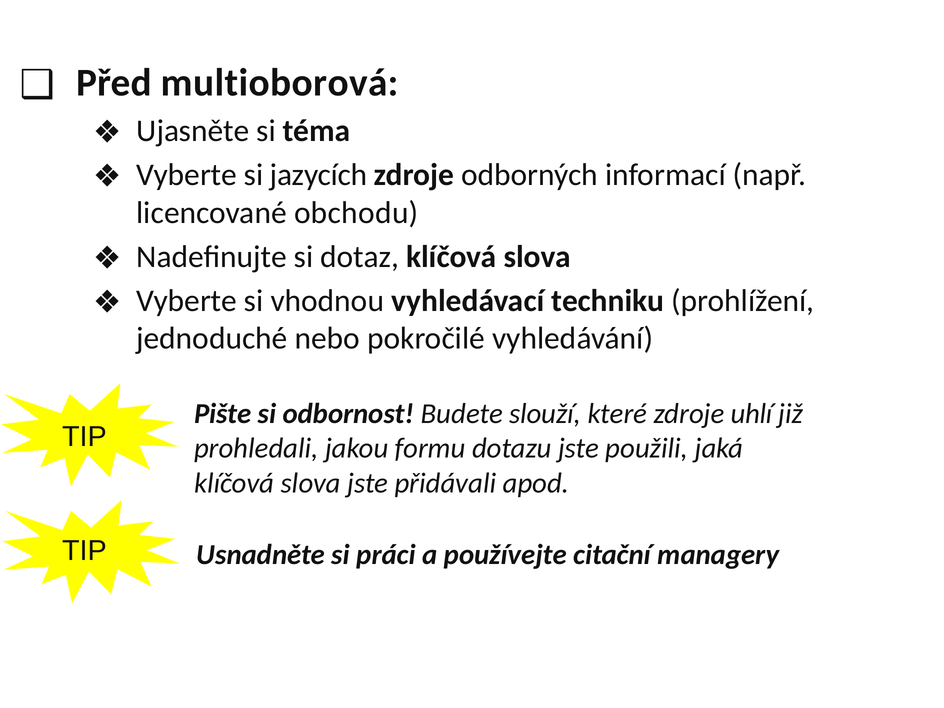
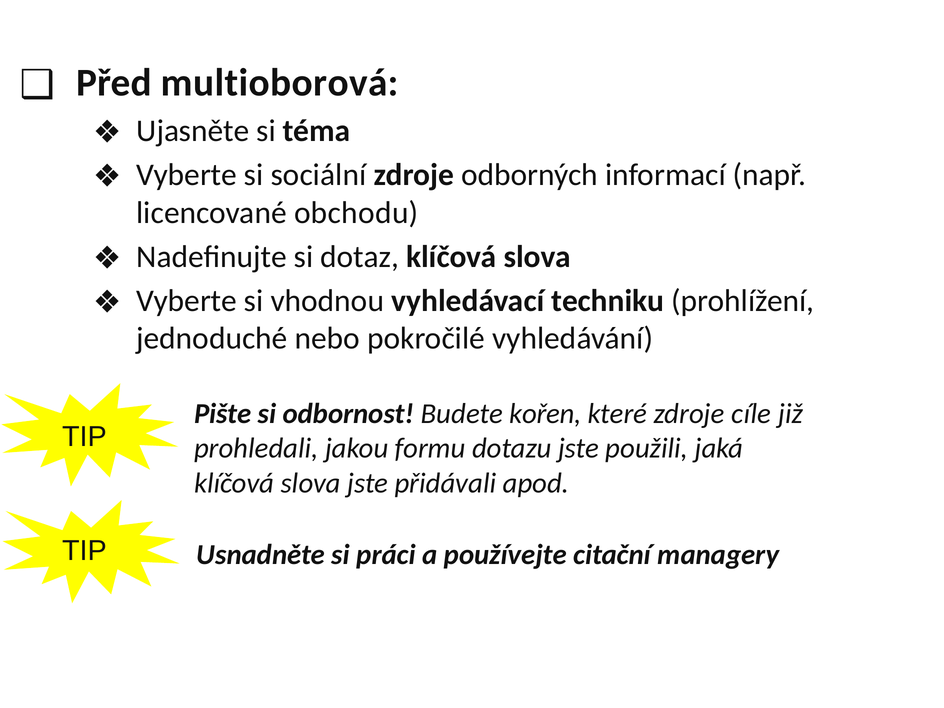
jazycích: jazycích -> sociální (318, 175)
slouží: slouží -> kořen (545, 414)
uhlí: uhlí -> cíle (751, 414)
